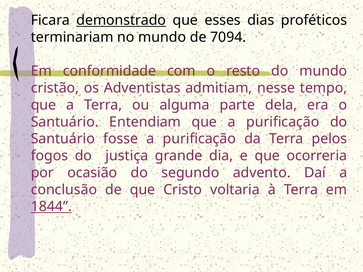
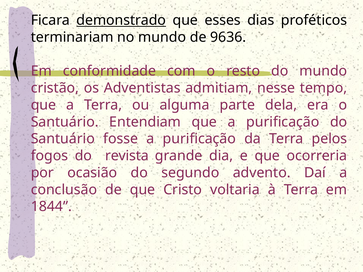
7094: 7094 -> 9636 (228, 37)
justiça: justiça -> revista (127, 156)
1844 underline: present -> none (51, 207)
